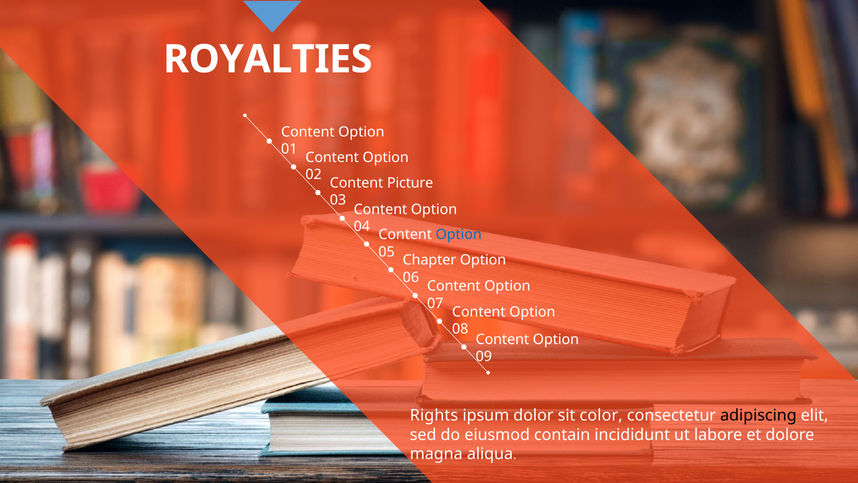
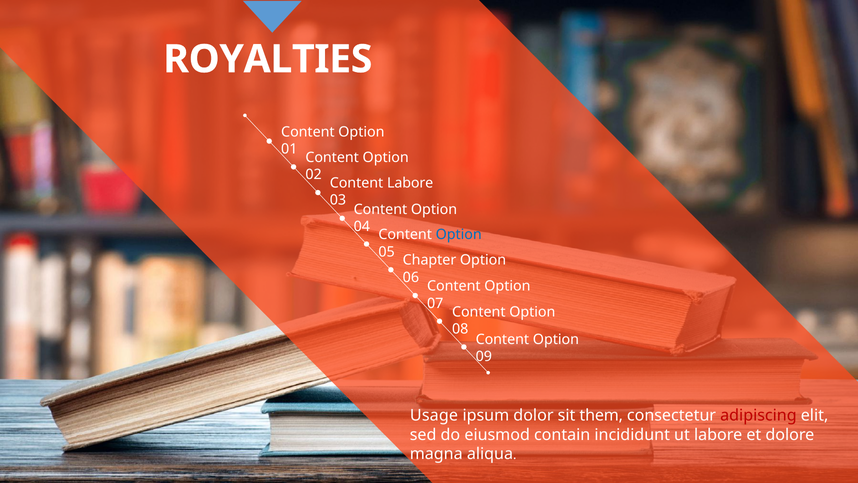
Content Picture: Picture -> Labore (410, 183)
Rights: Rights -> Usage (434, 415)
color: color -> them (601, 415)
adipiscing colour: black -> red (758, 415)
